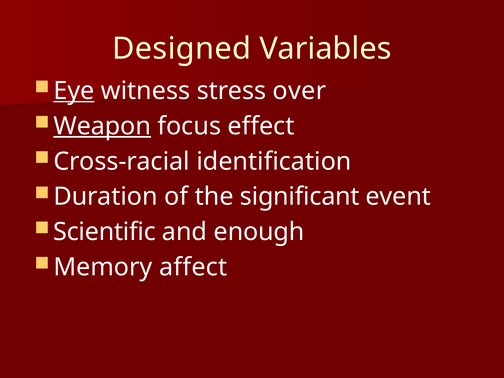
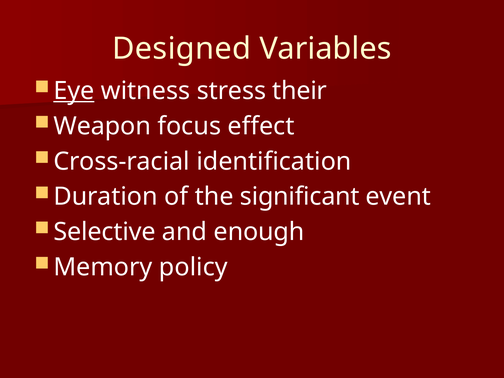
over: over -> their (300, 91)
Weapon underline: present -> none (102, 126)
Scientific: Scientific -> Selective (104, 232)
affect: affect -> policy (193, 267)
